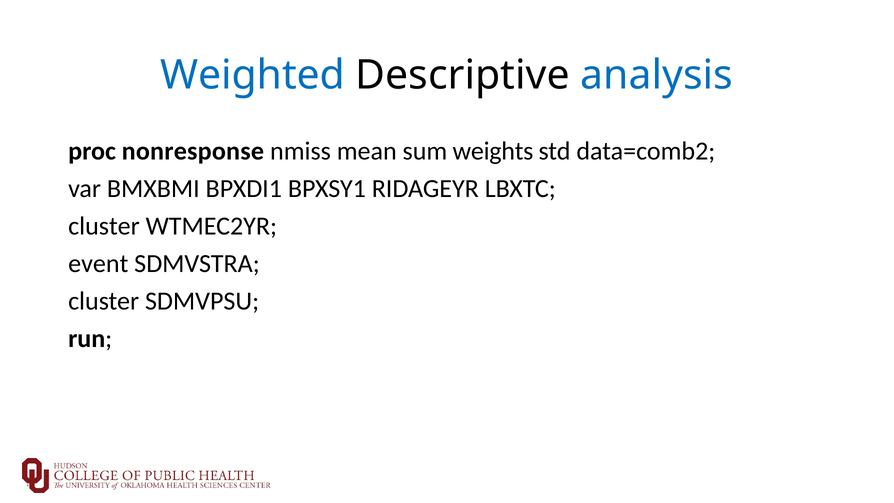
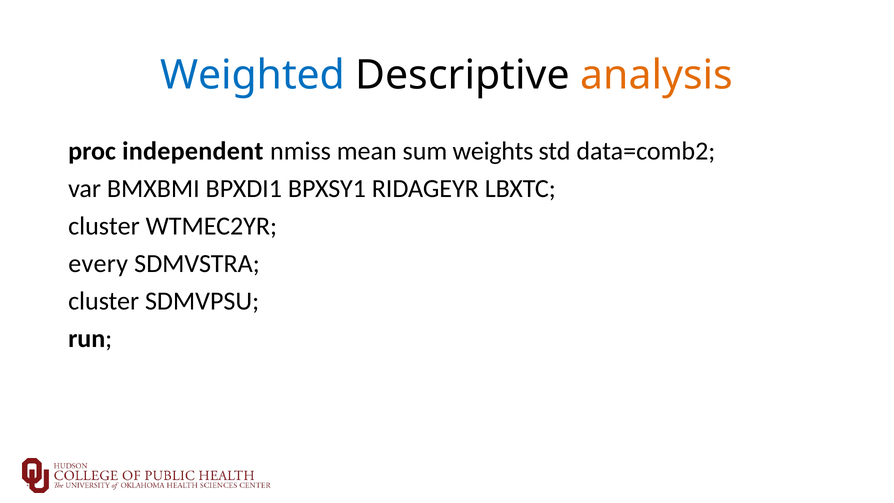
analysis colour: blue -> orange (657, 75)
nonresponse: nonresponse -> independent (193, 151)
event: event -> every (98, 264)
